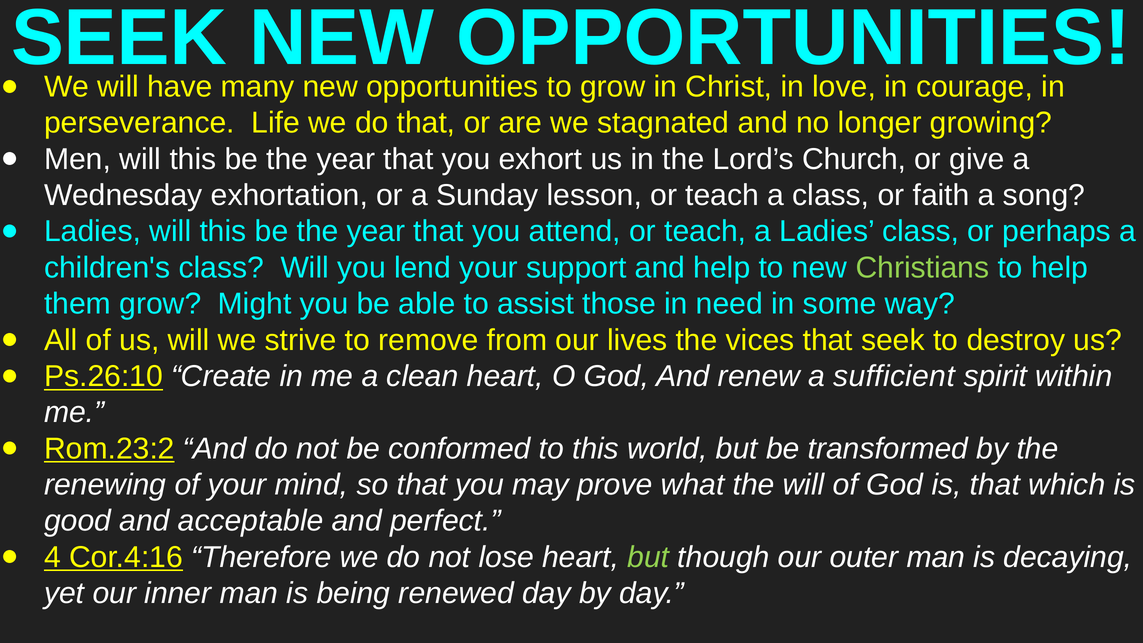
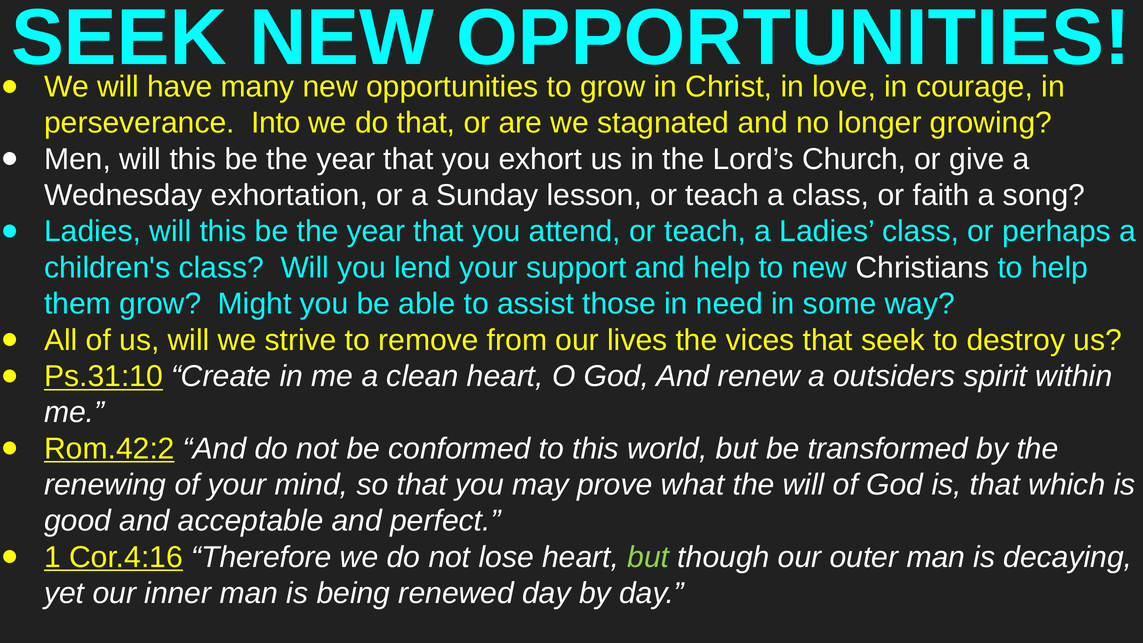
Life: Life -> Into (276, 123)
Christians colour: light green -> white (922, 268)
Ps.26:10: Ps.26:10 -> Ps.31:10 (104, 376)
sufficient: sufficient -> outsiders (894, 376)
Rom.23:2: Rom.23:2 -> Rom.42:2 (109, 449)
4: 4 -> 1 (53, 557)
